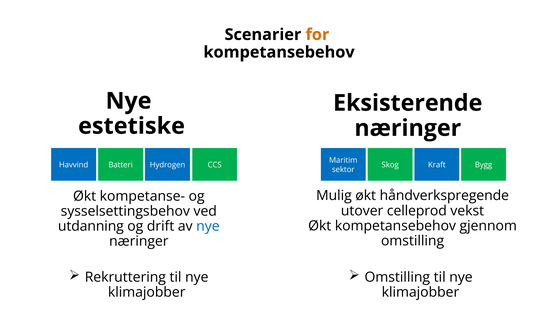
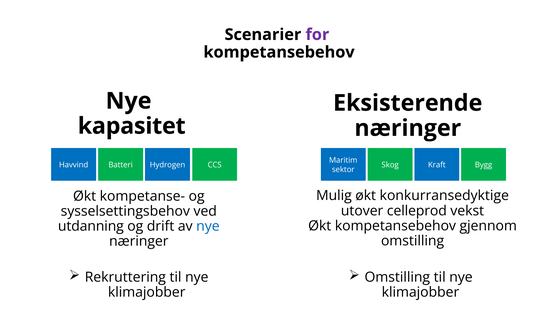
for colour: orange -> purple (317, 35)
estetiske: estetiske -> kapasitet (132, 126)
håndverkspregende: håndverkspregende -> konkurransedyktige (444, 196)
